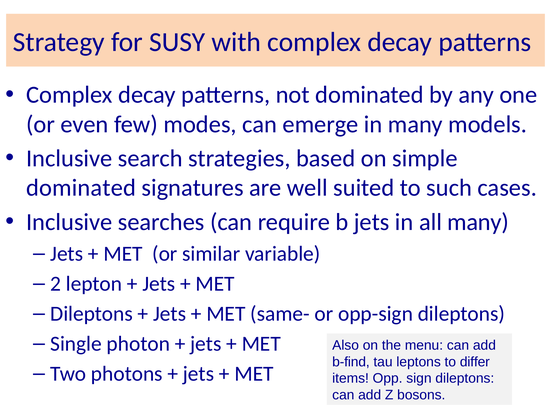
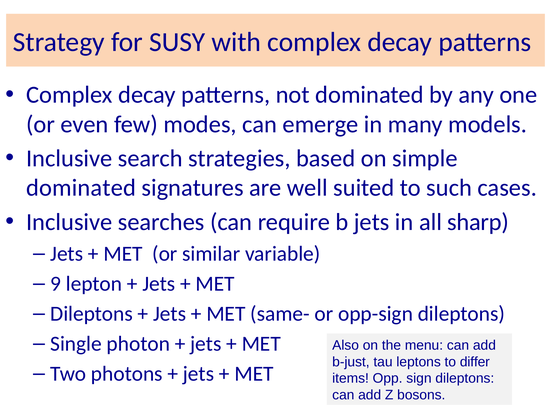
all many: many -> sharp (478, 222)
2: 2 -> 9 (56, 284)
b-find: b-find -> b-just (351, 362)
